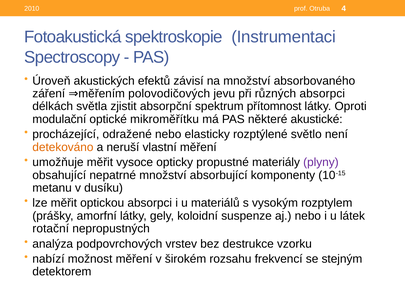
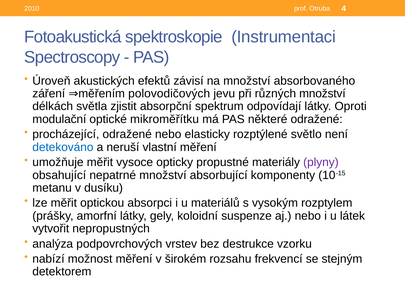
různých absorpci: absorpci -> množství (322, 94)
přítomnost: přítomnost -> odpovídají (274, 106)
některé akustické: akustické -> odražené (317, 119)
detekováno colour: orange -> blue (63, 147)
rotační: rotační -> vytvořit (51, 228)
